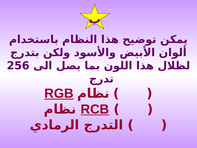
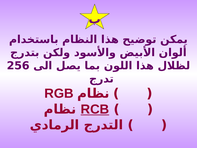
RGB underline: present -> none (59, 93)
